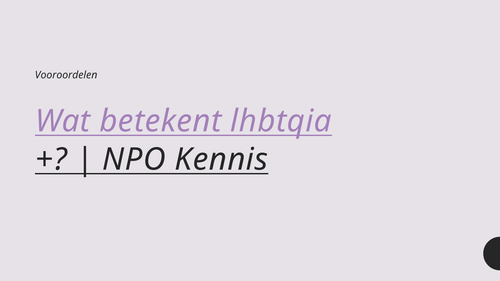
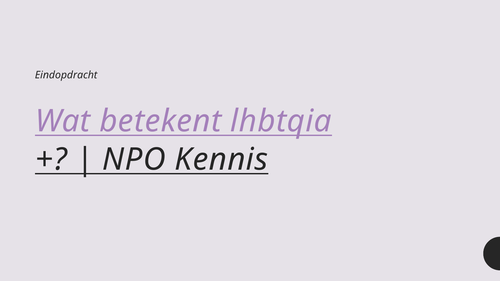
Vooroordelen: Vooroordelen -> Eindopdracht (66, 75)
